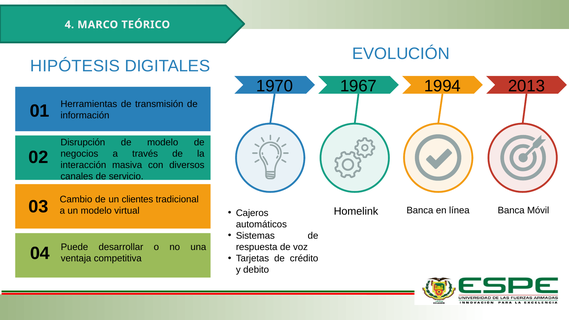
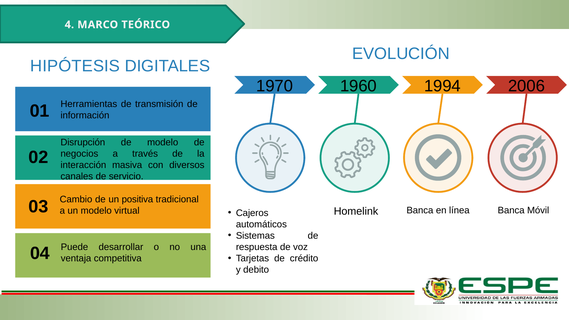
1967: 1967 -> 1960 (358, 86)
2013: 2013 -> 2006 (527, 86)
clientes: clientes -> positiva (137, 199)
